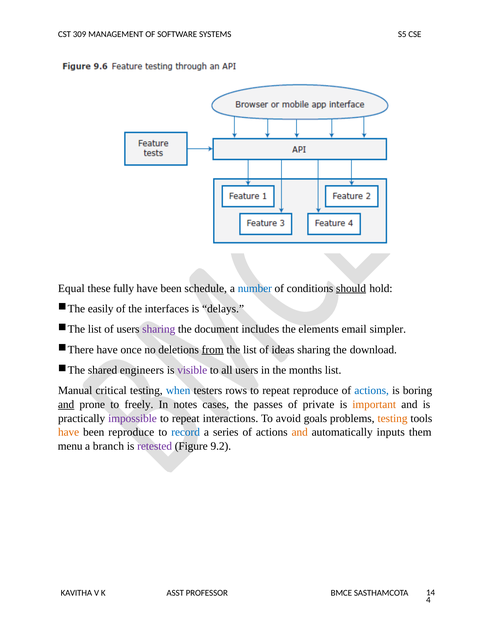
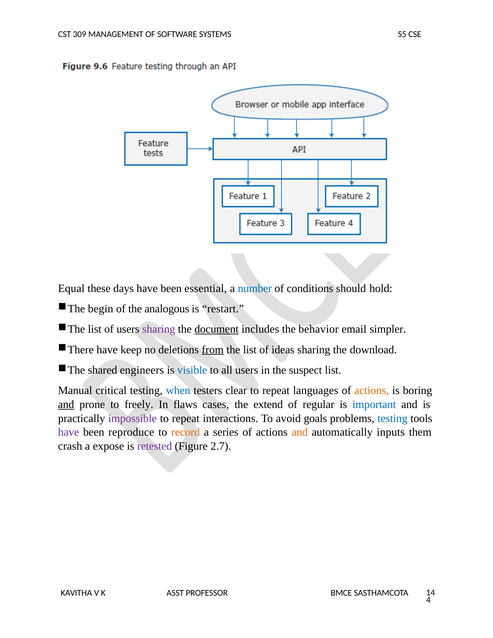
fully: fully -> days (124, 288)
schedule: schedule -> essential (206, 288)
should underline: present -> none (351, 288)
easily: easily -> begin (101, 309)
interfaces: interfaces -> analogous (167, 309)
delays: delays -> restart (223, 309)
document underline: none -> present (217, 329)
elements: elements -> behavior (319, 329)
once: once -> keep (131, 350)
visible colour: purple -> blue (192, 370)
months: months -> suspect (305, 370)
rows: rows -> clear (236, 390)
repeat reproduce: reproduce -> languages (316, 390)
actions colour: blue -> orange (372, 390)
notes: notes -> flaws (185, 404)
passes: passes -> extend (268, 404)
private: private -> regular (319, 404)
important colour: orange -> blue (374, 404)
testing colour: orange -> blue (393, 418)
have colour: orange -> purple (69, 432)
record colour: blue -> orange (186, 432)
menu: menu -> crash (70, 446)
branch: branch -> expose (109, 446)
9.2: 9.2 -> 2.7 (221, 446)
